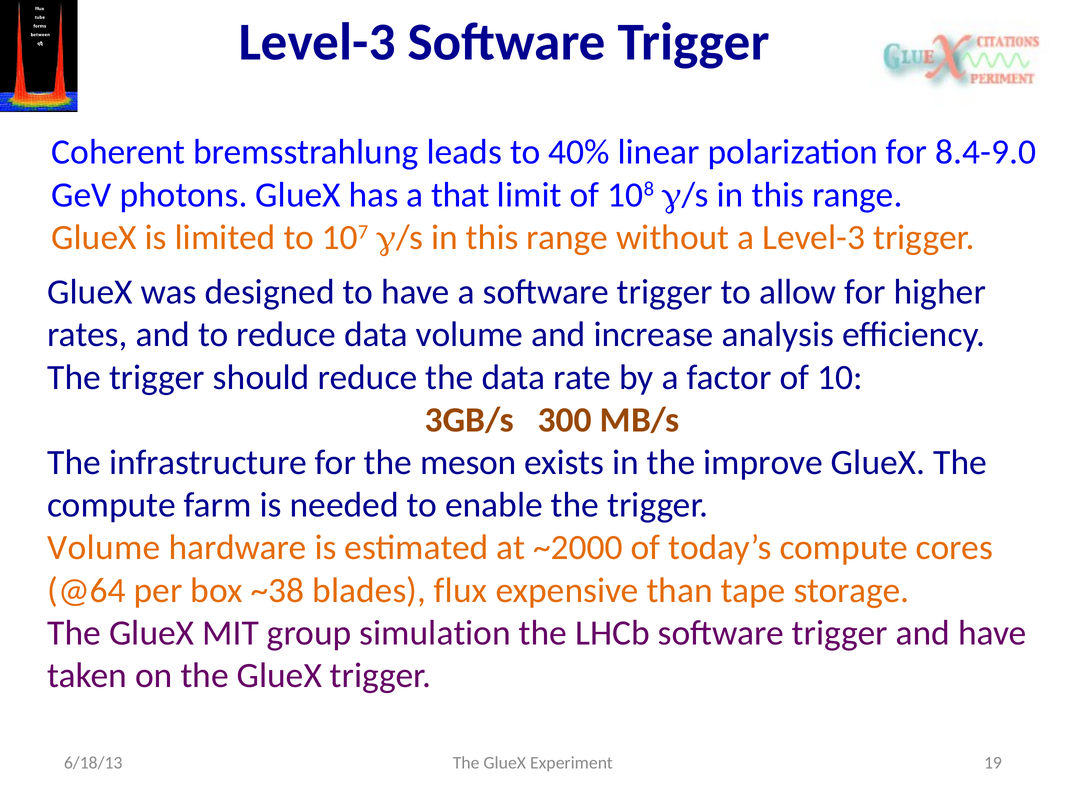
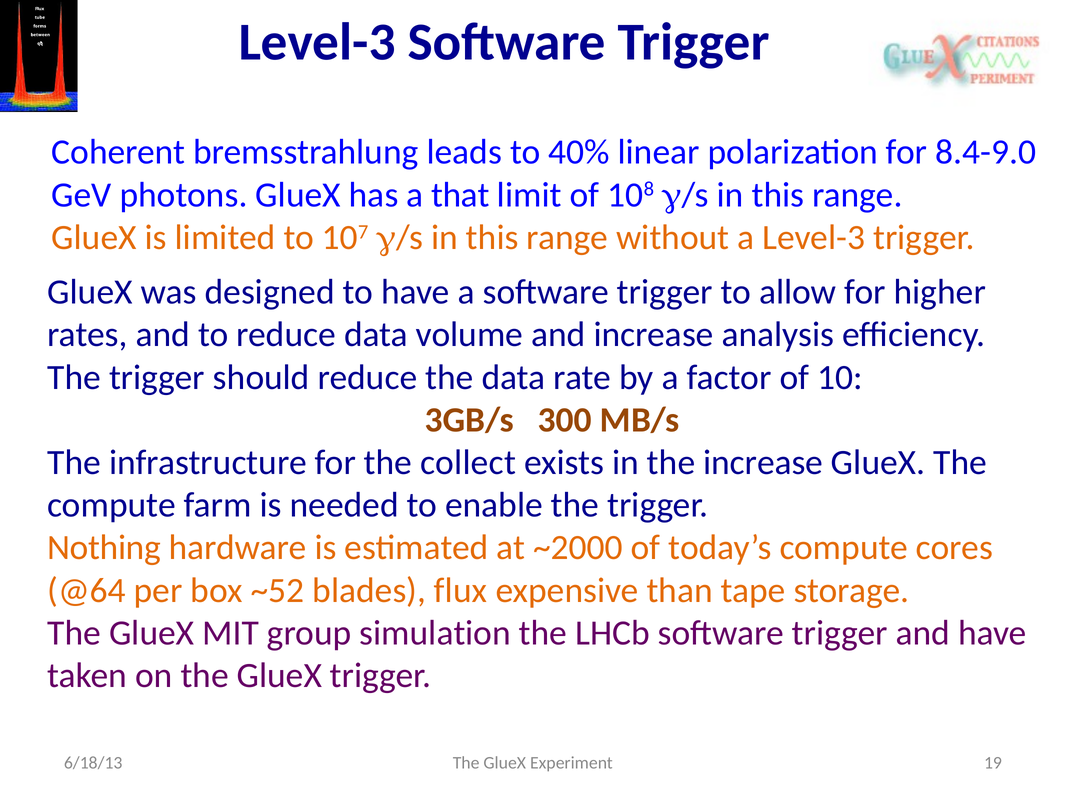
meson: meson -> collect (468, 463)
the improve: improve -> increase (763, 463)
Volume: Volume -> Nothing (104, 548)
~38: ~38 -> ~52 (277, 591)
